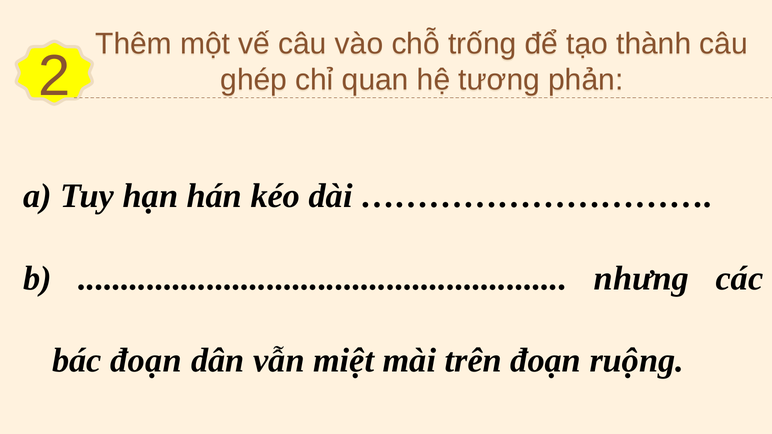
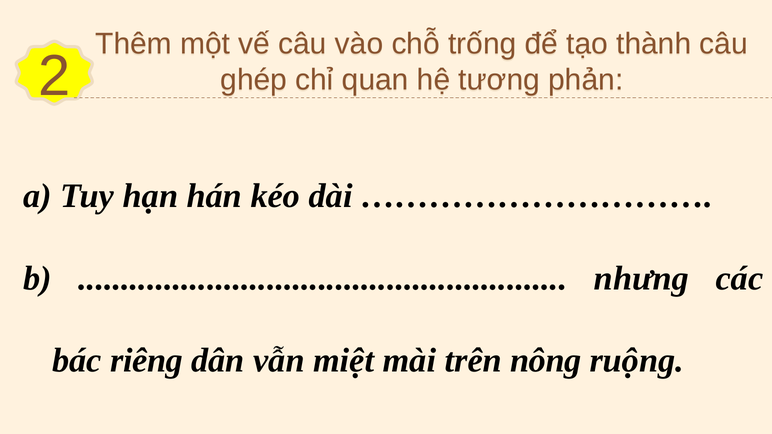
bác đoạn: đoạn -> riêng (147, 361)
trên đoạn: đoạn -> nông (546, 361)
